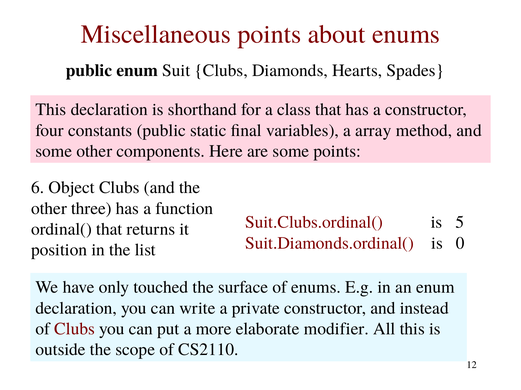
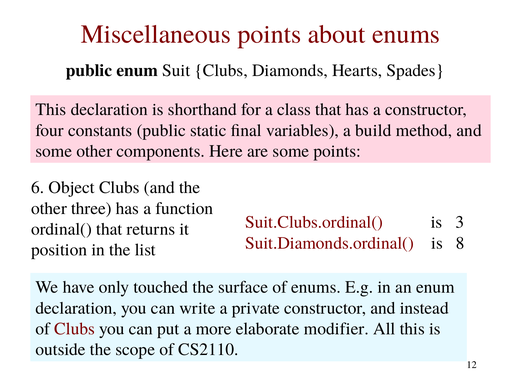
array: array -> build (373, 131)
5: 5 -> 3 (460, 223)
0: 0 -> 8 (460, 243)
